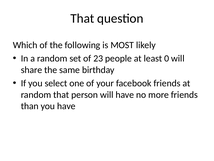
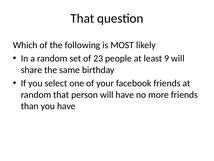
0: 0 -> 9 (167, 58)
